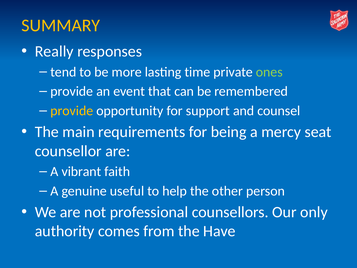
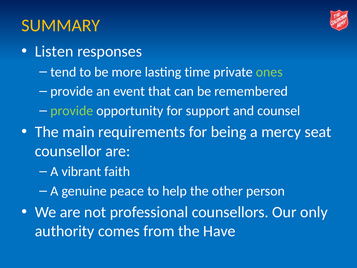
Really: Really -> Listen (54, 51)
provide colour: yellow -> light green (72, 111)
useful: useful -> peace (127, 191)
